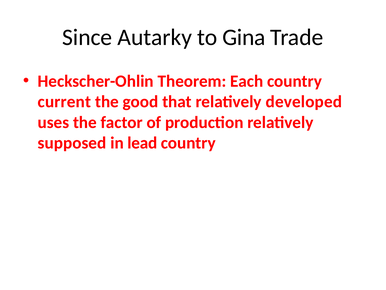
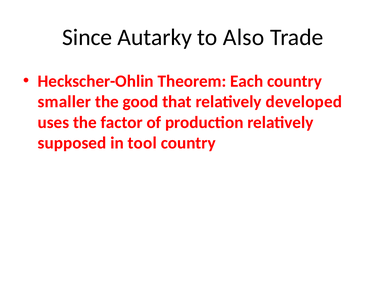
Gina: Gina -> Also (244, 37)
current: current -> smaller (64, 102)
lead: lead -> tool (142, 143)
